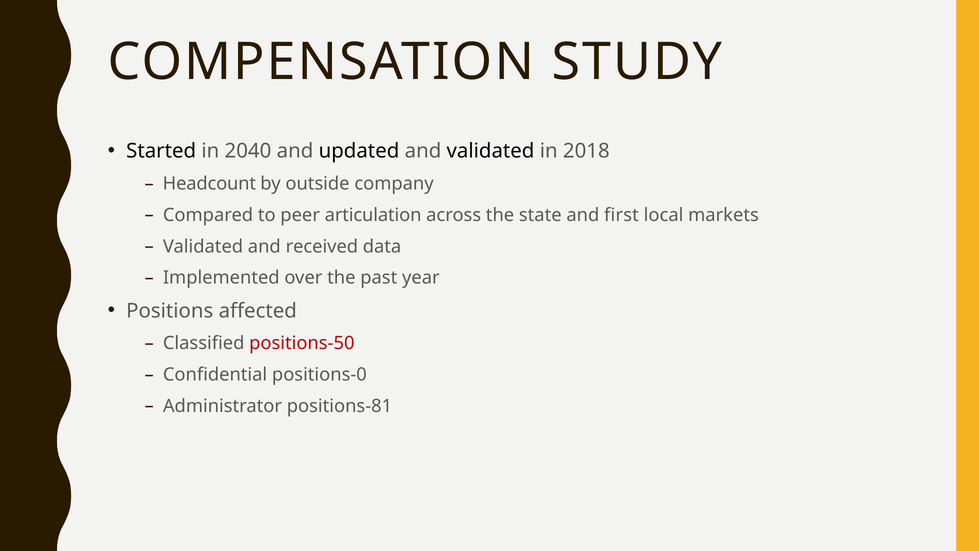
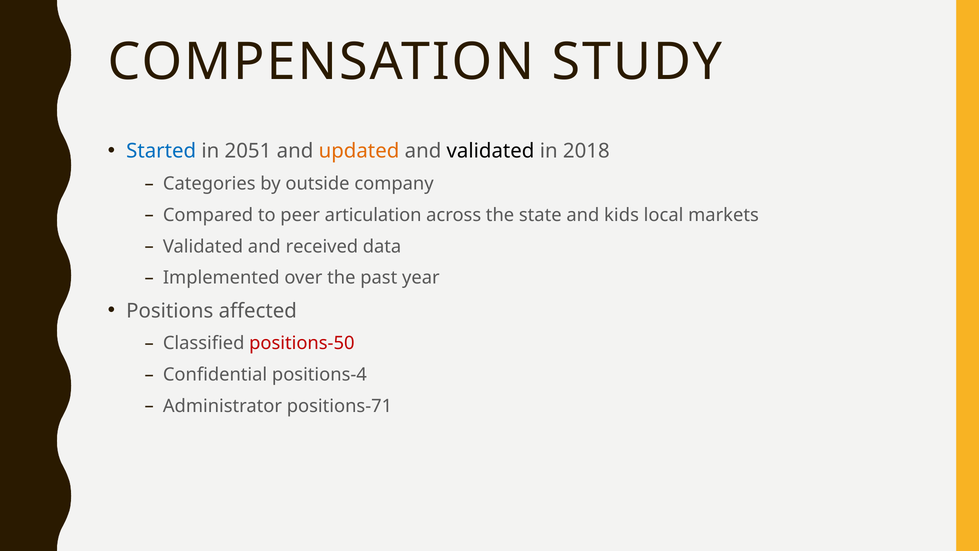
Started colour: black -> blue (161, 151)
2040: 2040 -> 2051 (248, 151)
updated colour: black -> orange (359, 151)
Headcount: Headcount -> Categories (209, 184)
first: first -> kids (622, 215)
positions-0: positions-0 -> positions-4 (319, 375)
positions-81: positions-81 -> positions-71 (339, 406)
